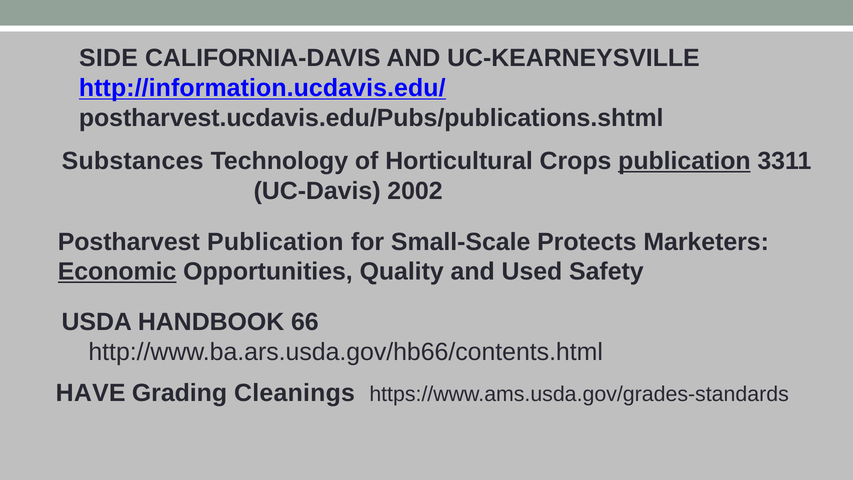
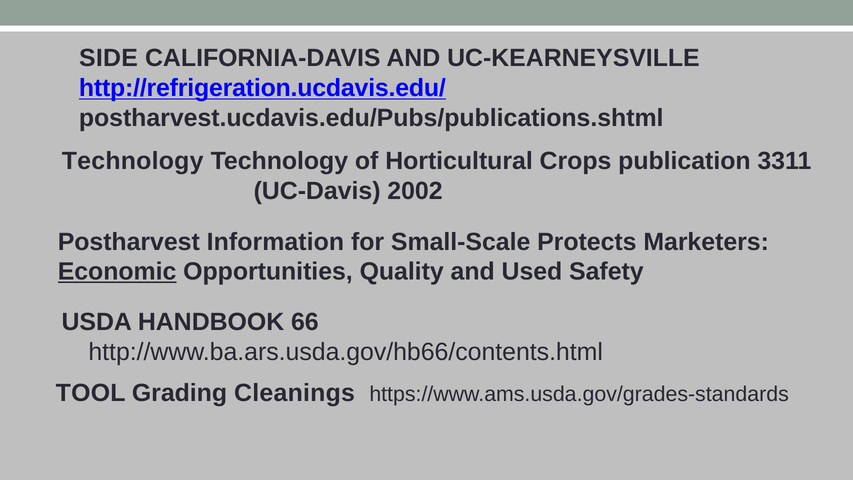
http://information.ucdavis.edu/: http://information.ucdavis.edu/ -> http://refrigeration.ucdavis.edu/ (262, 88)
Substances: Substances -> Technology (133, 161)
publication underline: present -> none (684, 161)
Postharvest Publication: Publication -> Information (275, 242)
HAVE: HAVE -> TOOL (91, 393)
